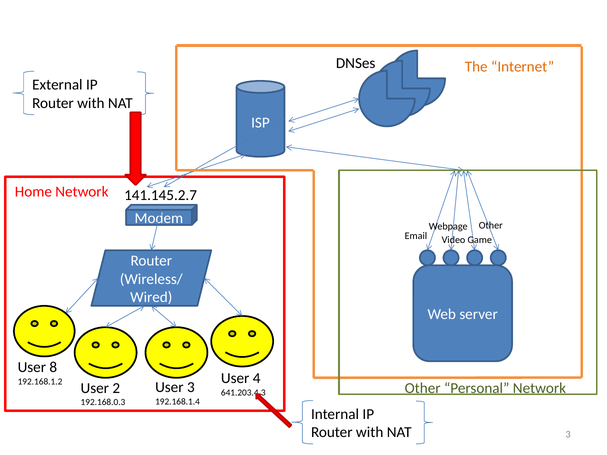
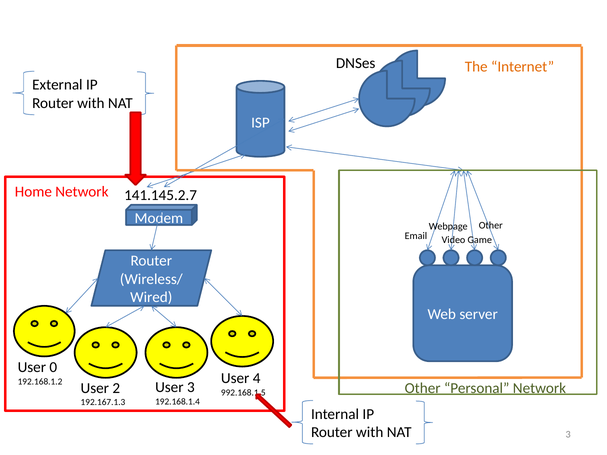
8: 8 -> 0 (53, 368)
641.203.4.3: 641.203.4.3 -> 992.168.1.5 (243, 393)
192.168.0.3: 192.168.0.3 -> 192.167.1.3 (103, 402)
